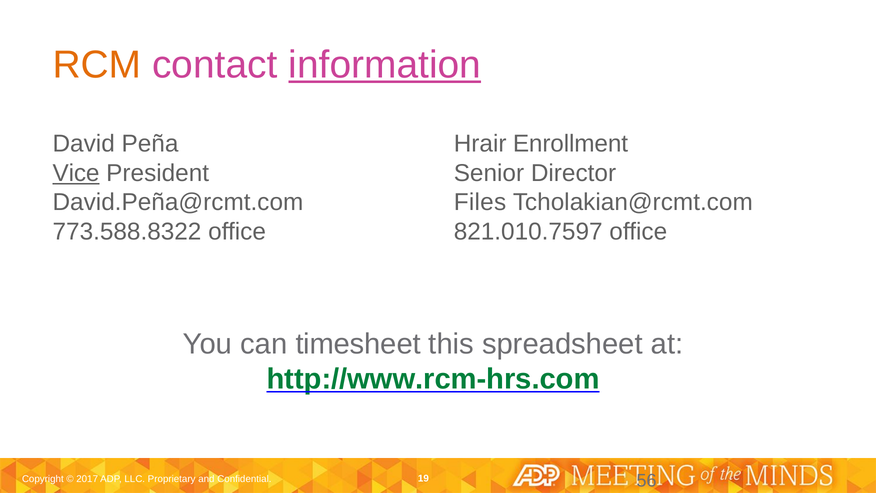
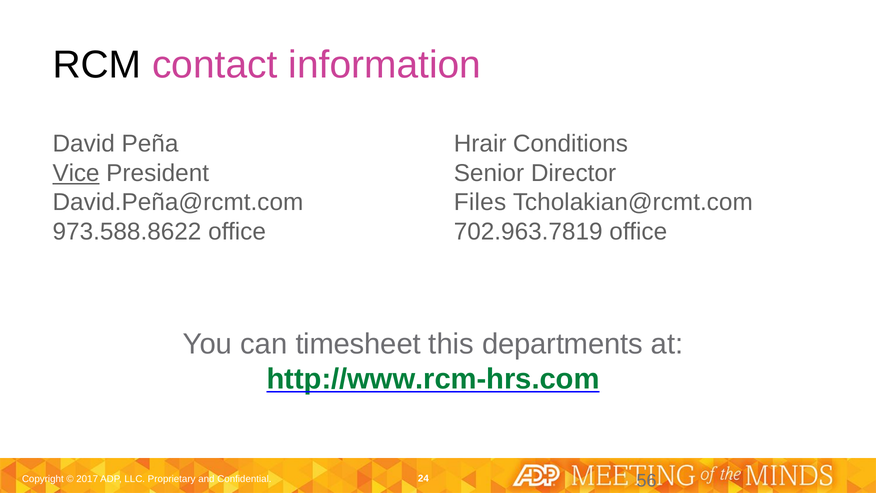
RCM colour: orange -> black (97, 65)
information underline: present -> none (385, 65)
Enrollment: Enrollment -> Conditions (570, 144)
773.588.8322: 773.588.8322 -> 973.588.8622 (127, 231)
821.010.7597: 821.010.7597 -> 702.963.7819 (528, 231)
spreadsheet: spreadsheet -> departments (562, 344)
19: 19 -> 24 (423, 478)
